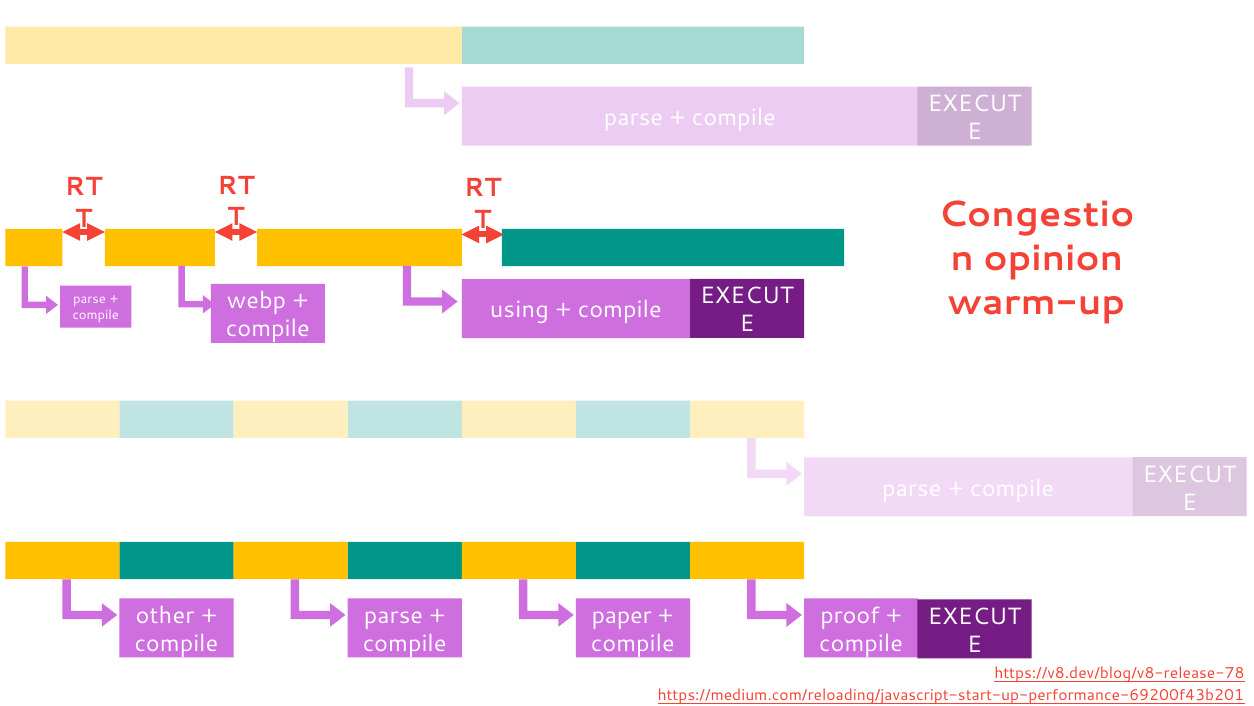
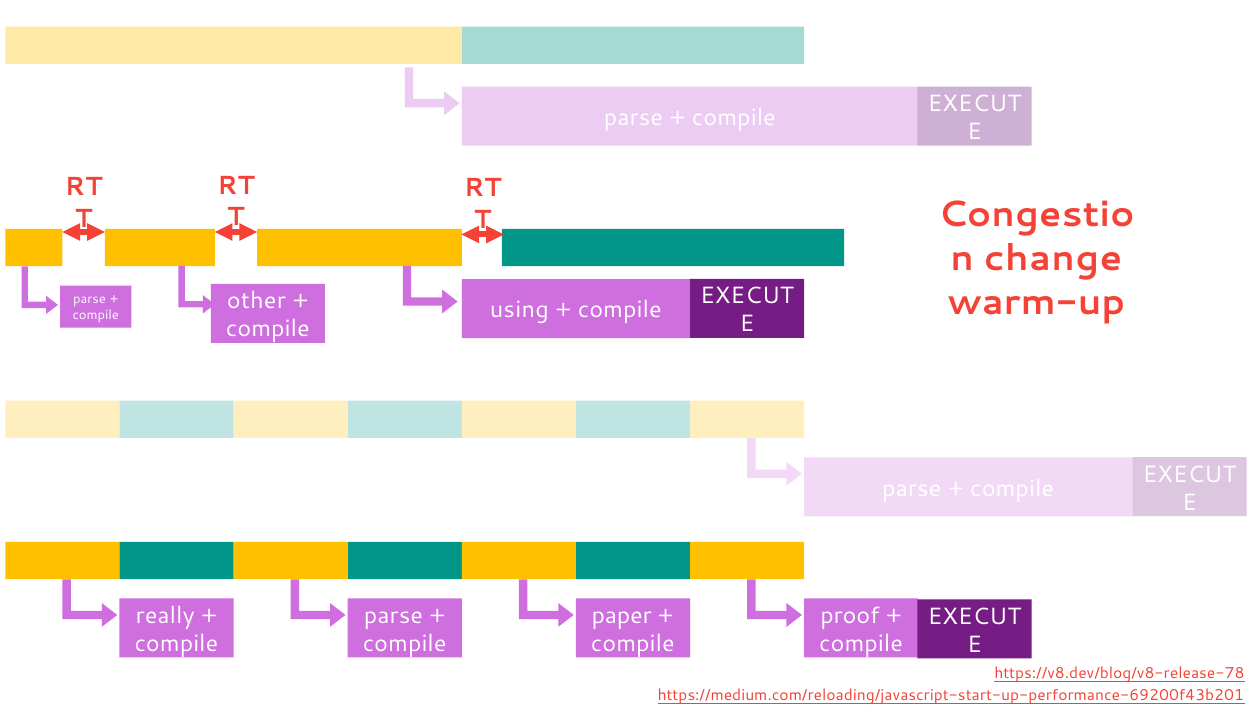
opinion: opinion -> change (1053, 258)
webp: webp -> other (256, 301)
other: other -> really (165, 615)
